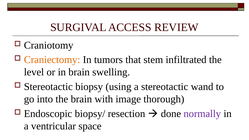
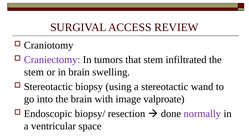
Craniectomy colour: orange -> purple (52, 60)
level: level -> stem (34, 72)
thorough: thorough -> valproate (164, 99)
